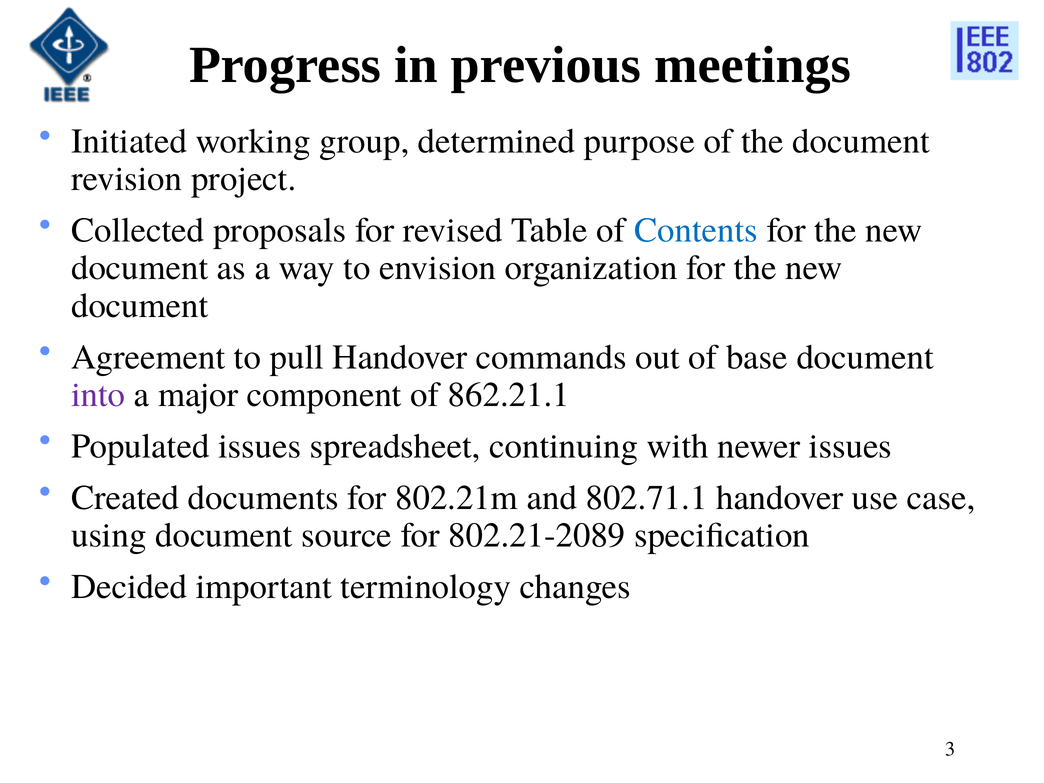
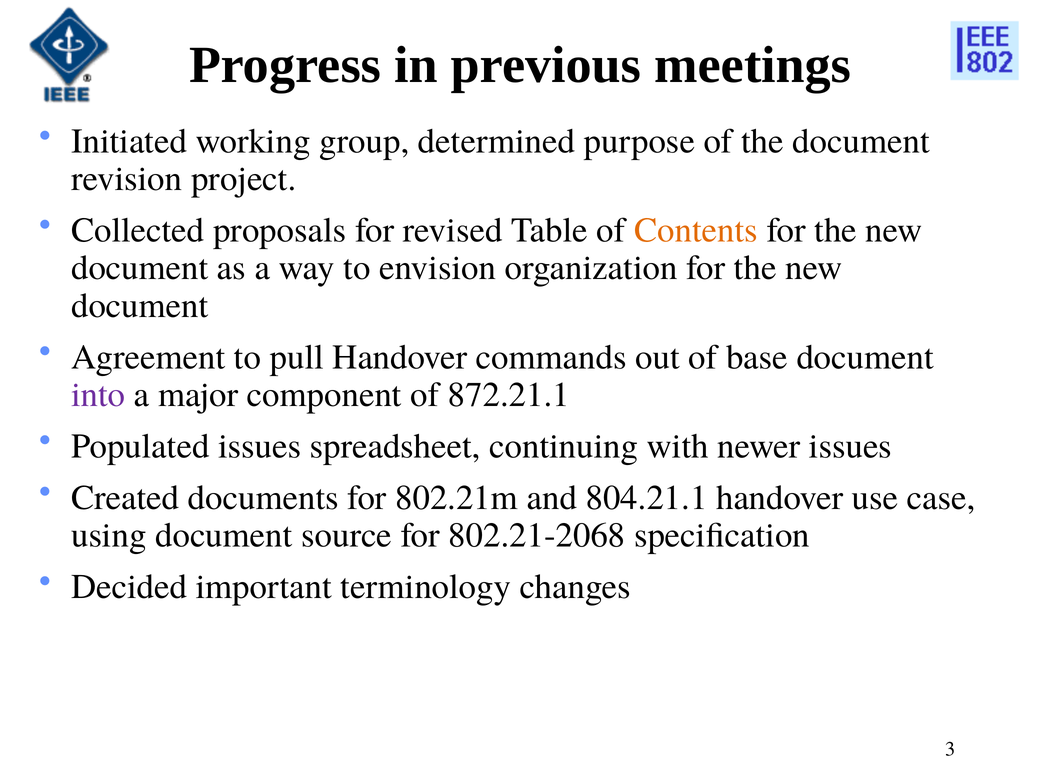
Contents colour: blue -> orange (696, 230)
862.21.1: 862.21.1 -> 872.21.1 (509, 395)
802.71.1: 802.71.1 -> 804.21.1 (647, 498)
802.21-2089: 802.21-2089 -> 802.21-2068 (537, 535)
